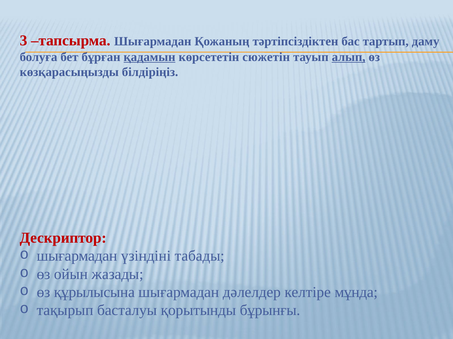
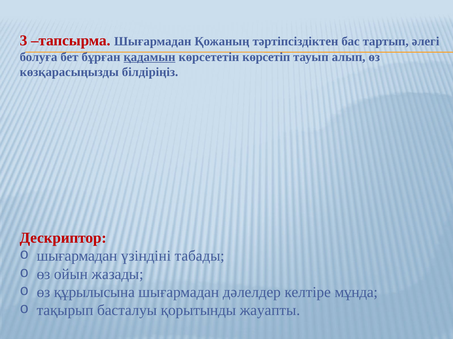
даму: даму -> әлегі (426, 41)
сюжетін: сюжетін -> көрсетіп (266, 57)
алып underline: present -> none (349, 57)
бұрынғы: бұрынғы -> жауапты (270, 311)
